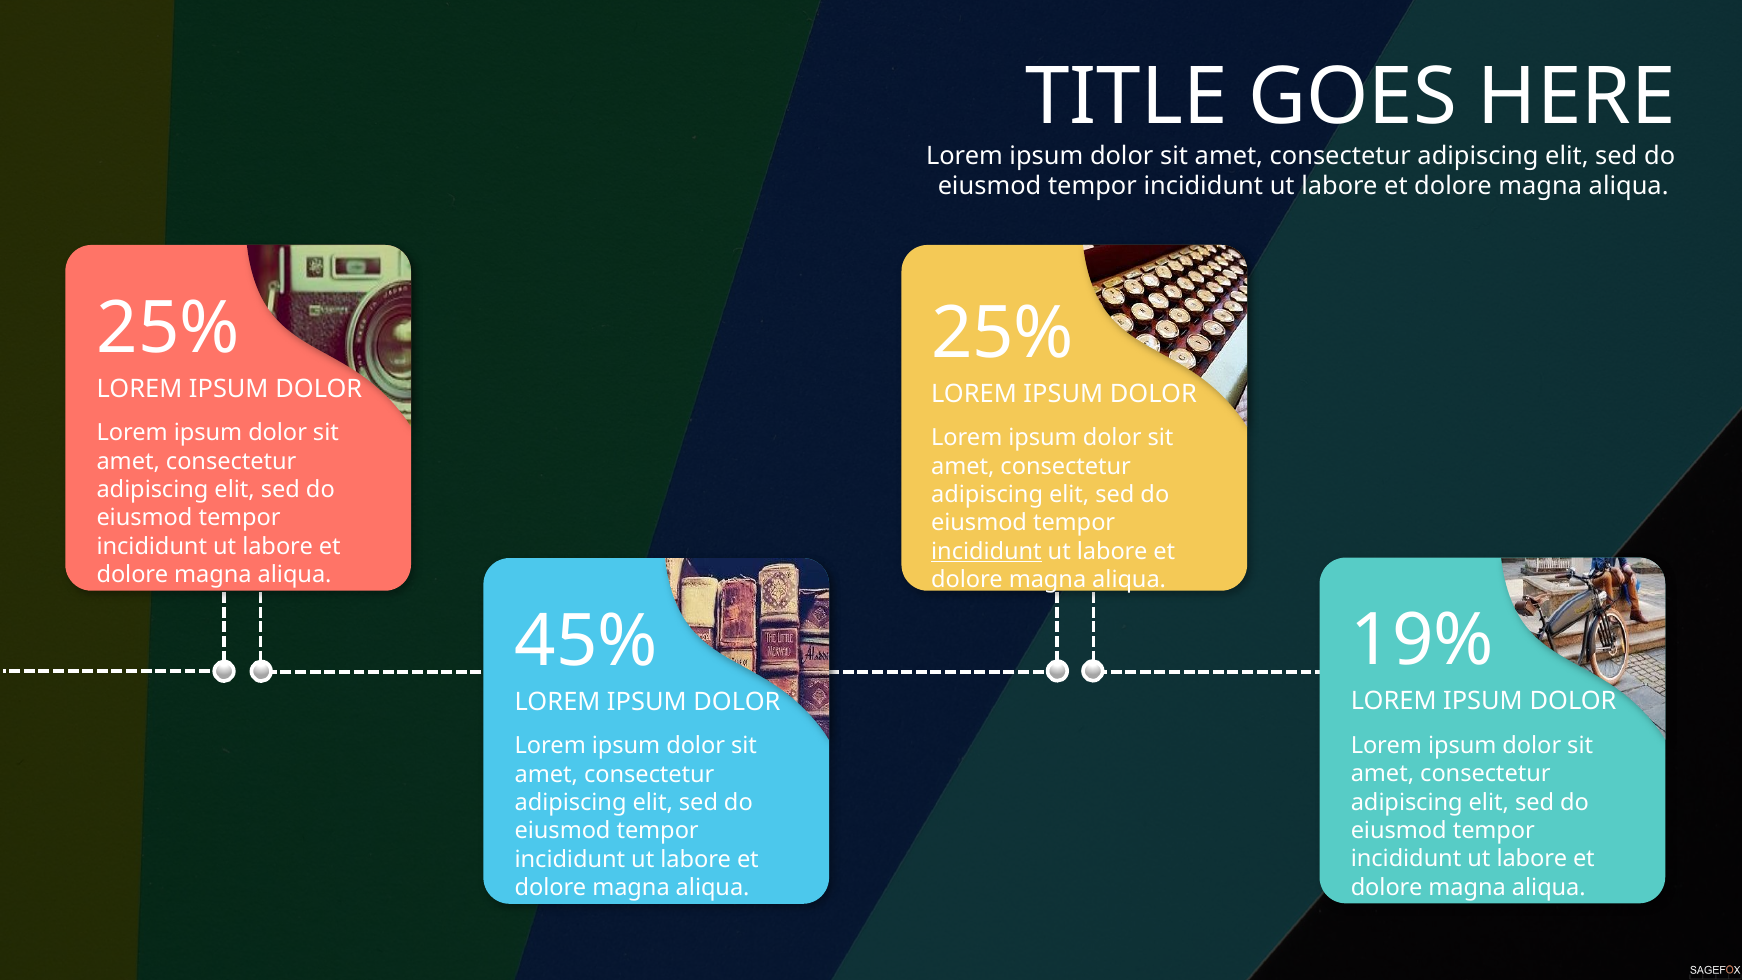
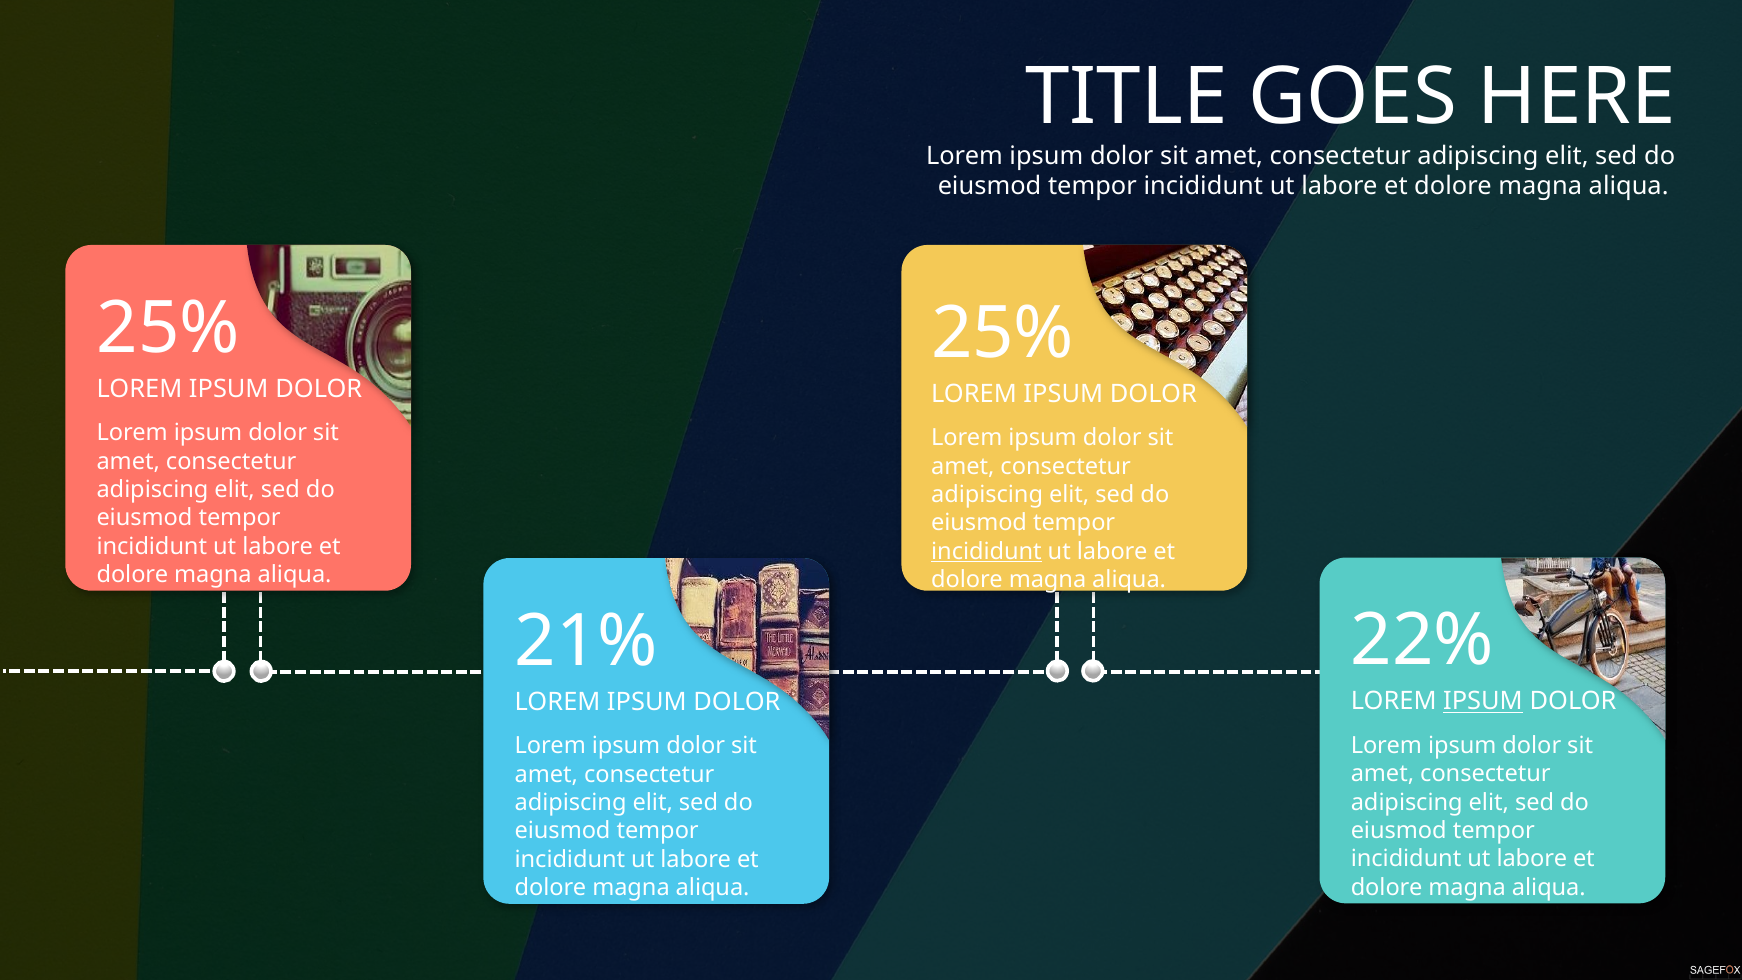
19%: 19% -> 22% (1422, 641)
45%: 45% -> 21% (586, 641)
IPSUM underline: none -> present (1483, 701)
